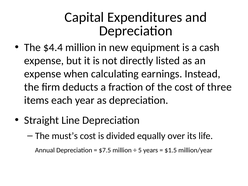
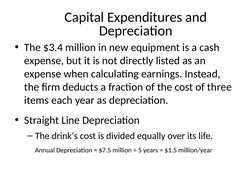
$4.4: $4.4 -> $3.4 (53, 47)
must’s: must’s -> drink’s (65, 136)
